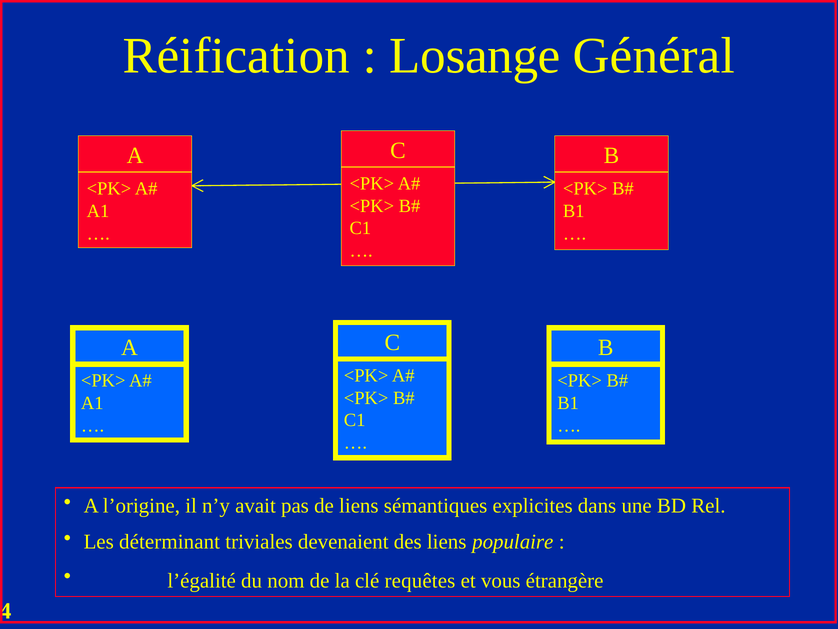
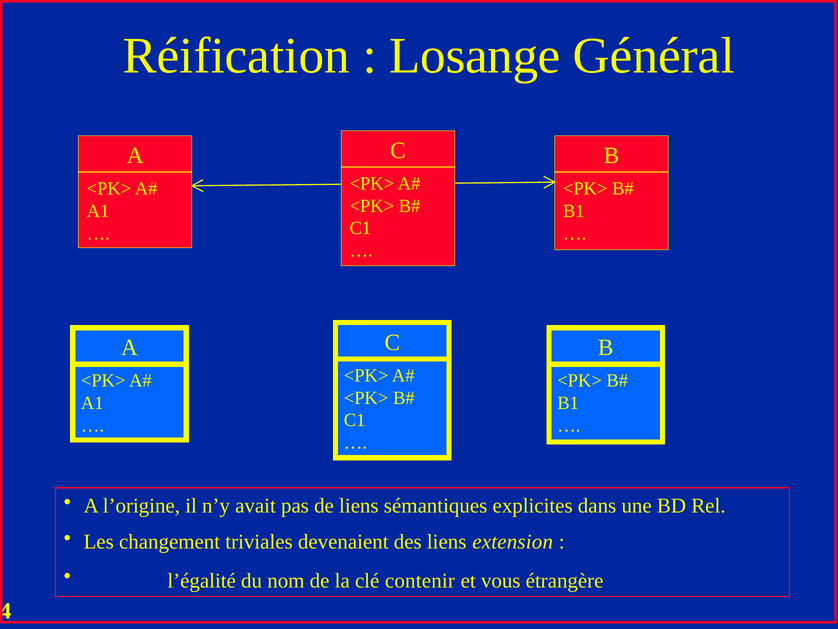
déterminant: déterminant -> changement (170, 541)
populaire: populaire -> extension (513, 541)
requêtes: requêtes -> contenir (420, 580)
